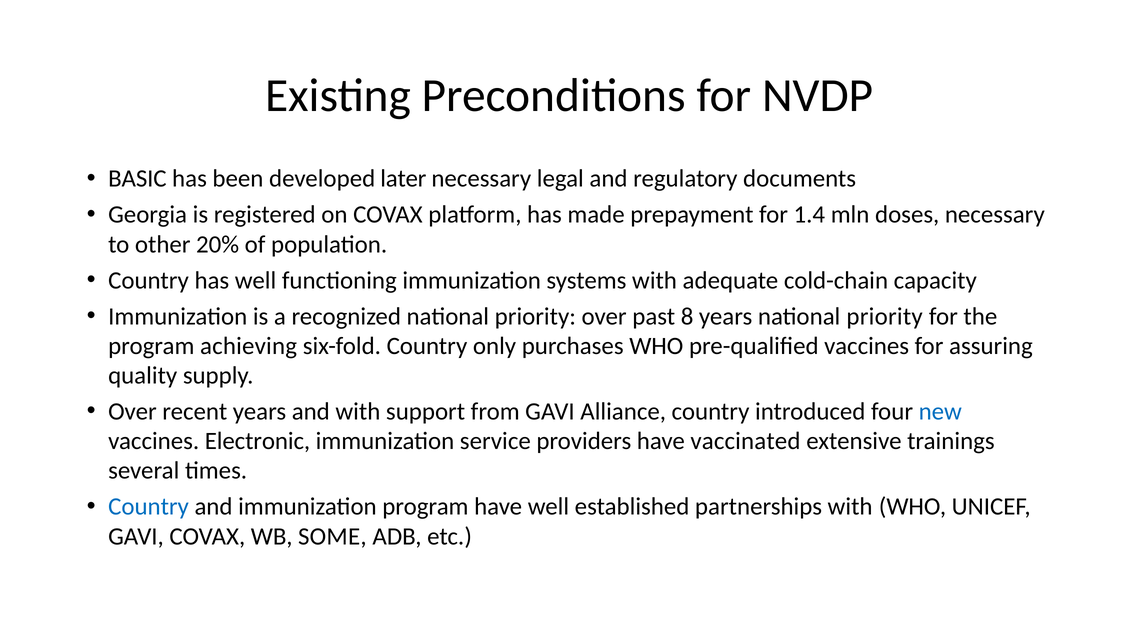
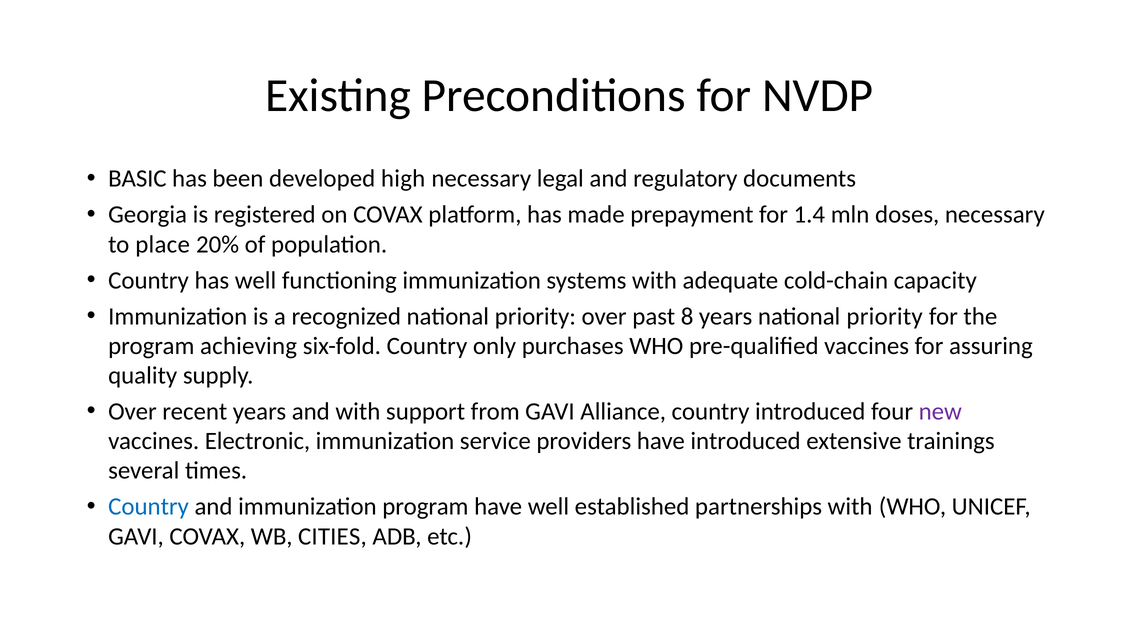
later: later -> high (403, 179)
other: other -> place (163, 244)
new colour: blue -> purple (940, 411)
have vaccinated: vaccinated -> introduced (746, 441)
SOME: SOME -> CITIES (332, 536)
